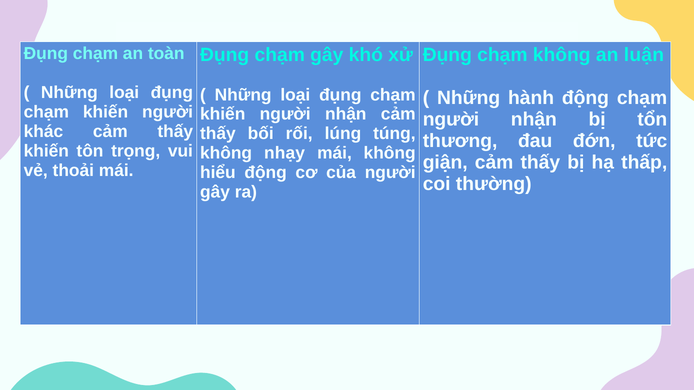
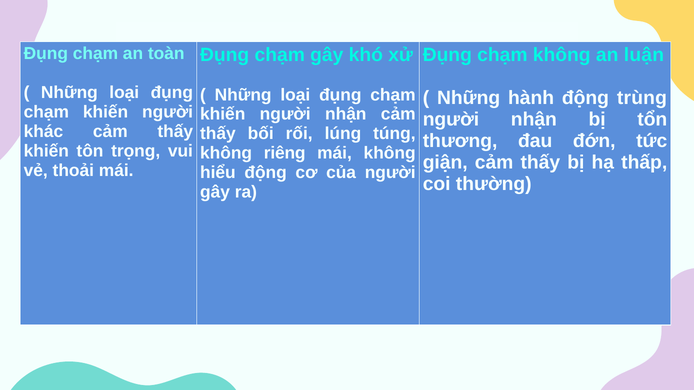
động chạm: chạm -> trùng (642, 98)
nhạy: nhạy -> riêng (285, 153)
